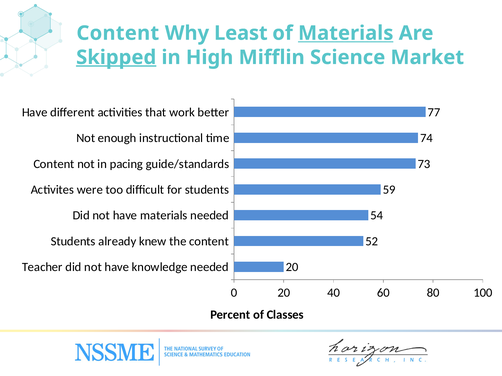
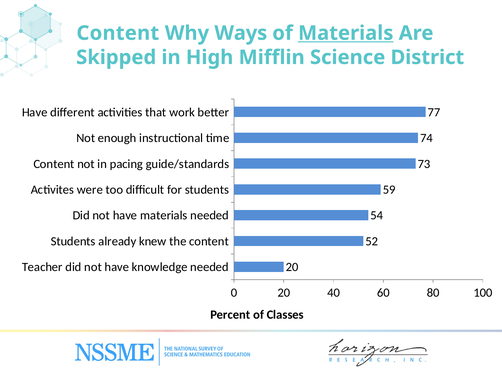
Least: Least -> Ways (241, 33)
Skipped underline: present -> none (116, 57)
Market: Market -> District (427, 57)
